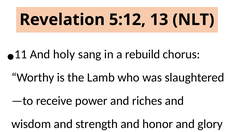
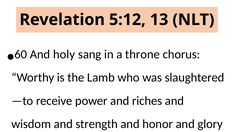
11: 11 -> 60 (21, 54)
rebuild: rebuild -> throne (142, 54)
